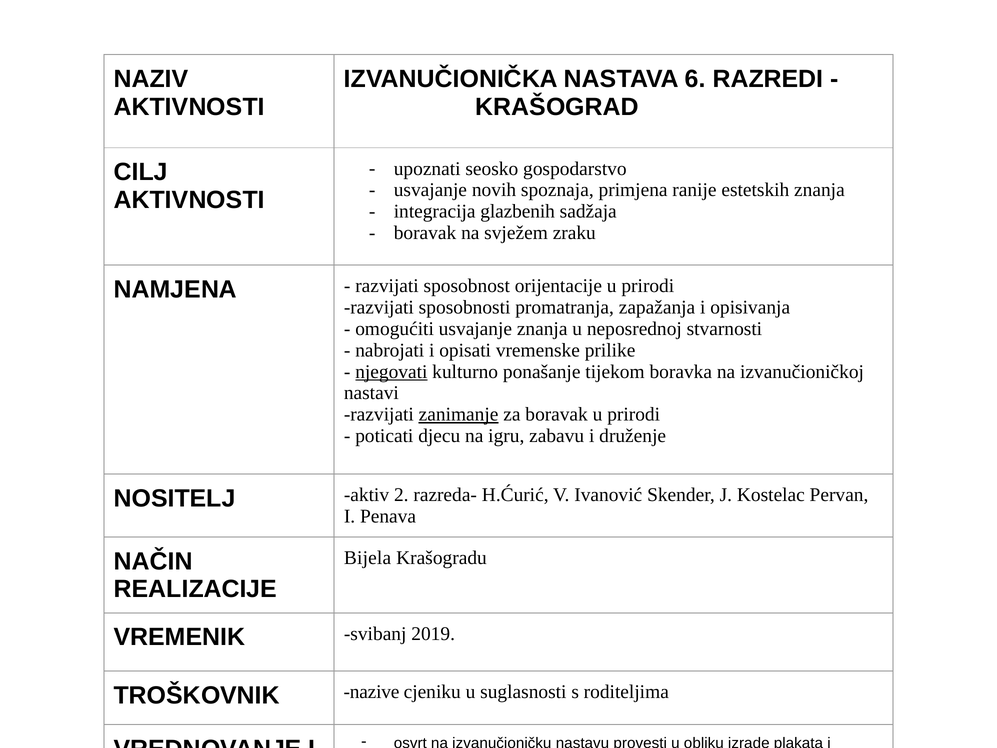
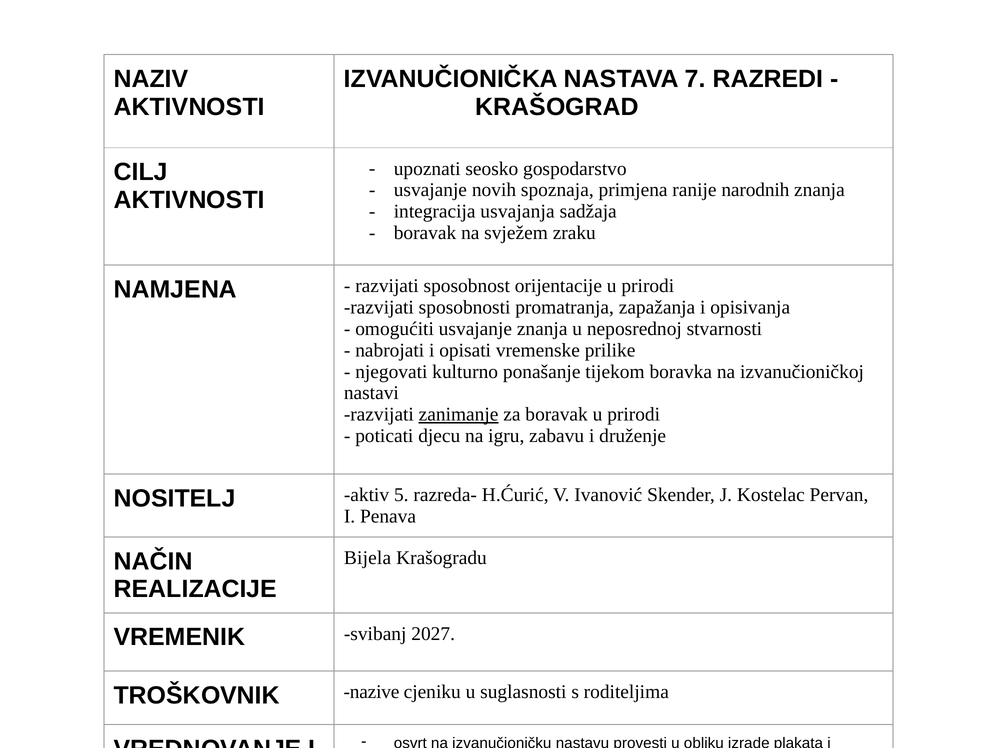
6: 6 -> 7 (695, 79)
estetskih: estetskih -> narodnih (755, 190)
glazbenih: glazbenih -> usvajanja (517, 211)
njegovati underline: present -> none (391, 371)
2: 2 -> 5 (401, 495)
2019: 2019 -> 2027 (433, 633)
